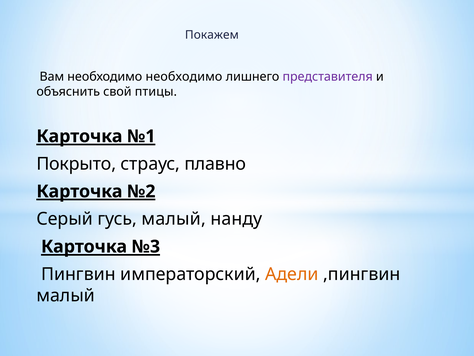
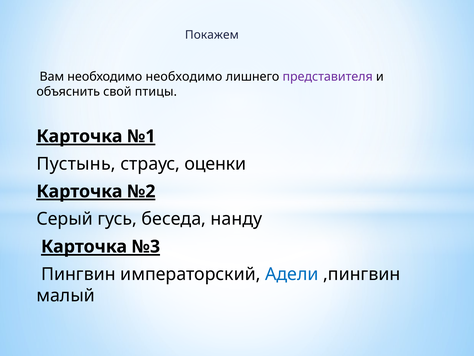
Покрыто: Покрыто -> Пустынь (76, 164)
плавно: плавно -> оценки (215, 164)
гусь малый: малый -> беседа (174, 219)
Адели colour: orange -> blue (292, 274)
